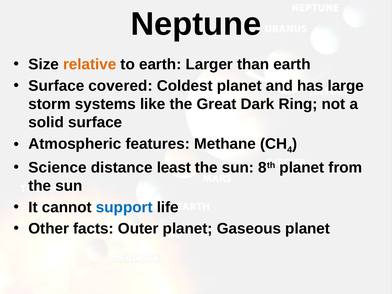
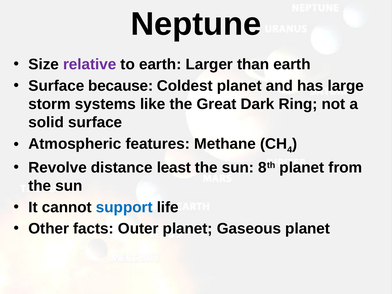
relative colour: orange -> purple (90, 64)
covered: covered -> because (121, 86)
Science: Science -> Revolve (58, 168)
